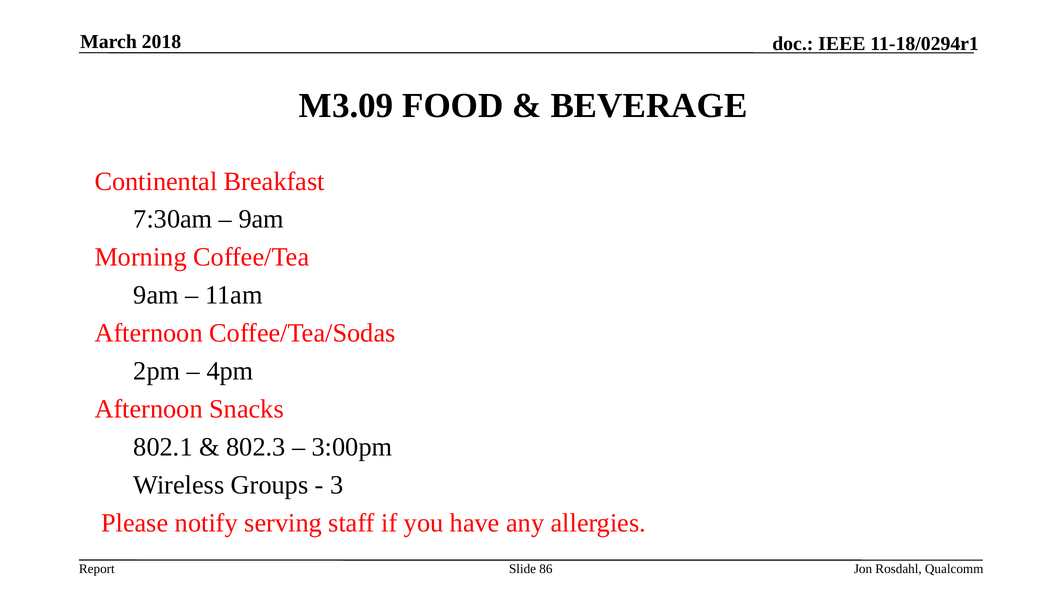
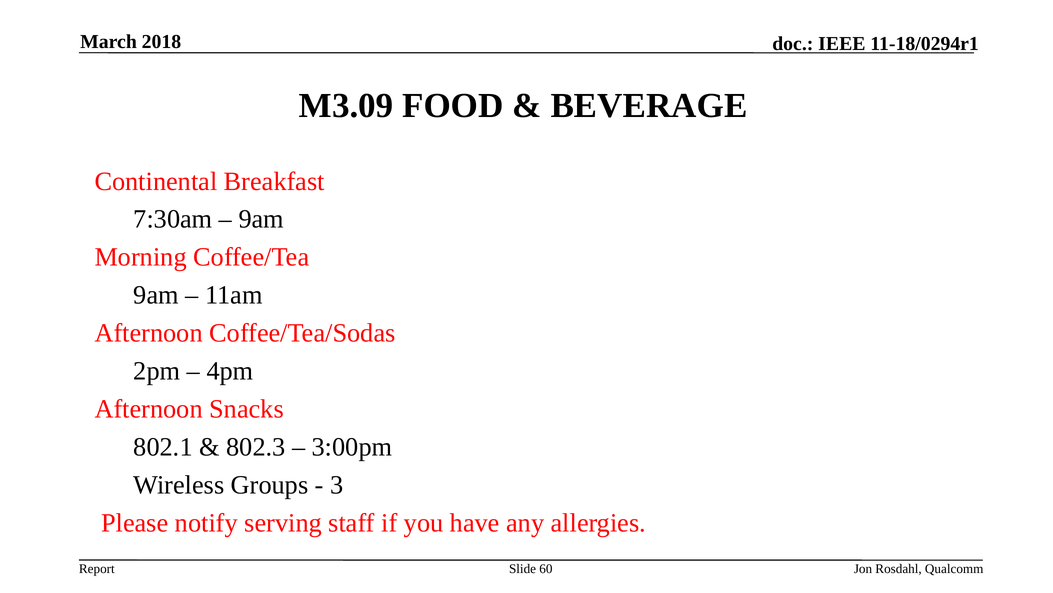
86: 86 -> 60 (546, 568)
